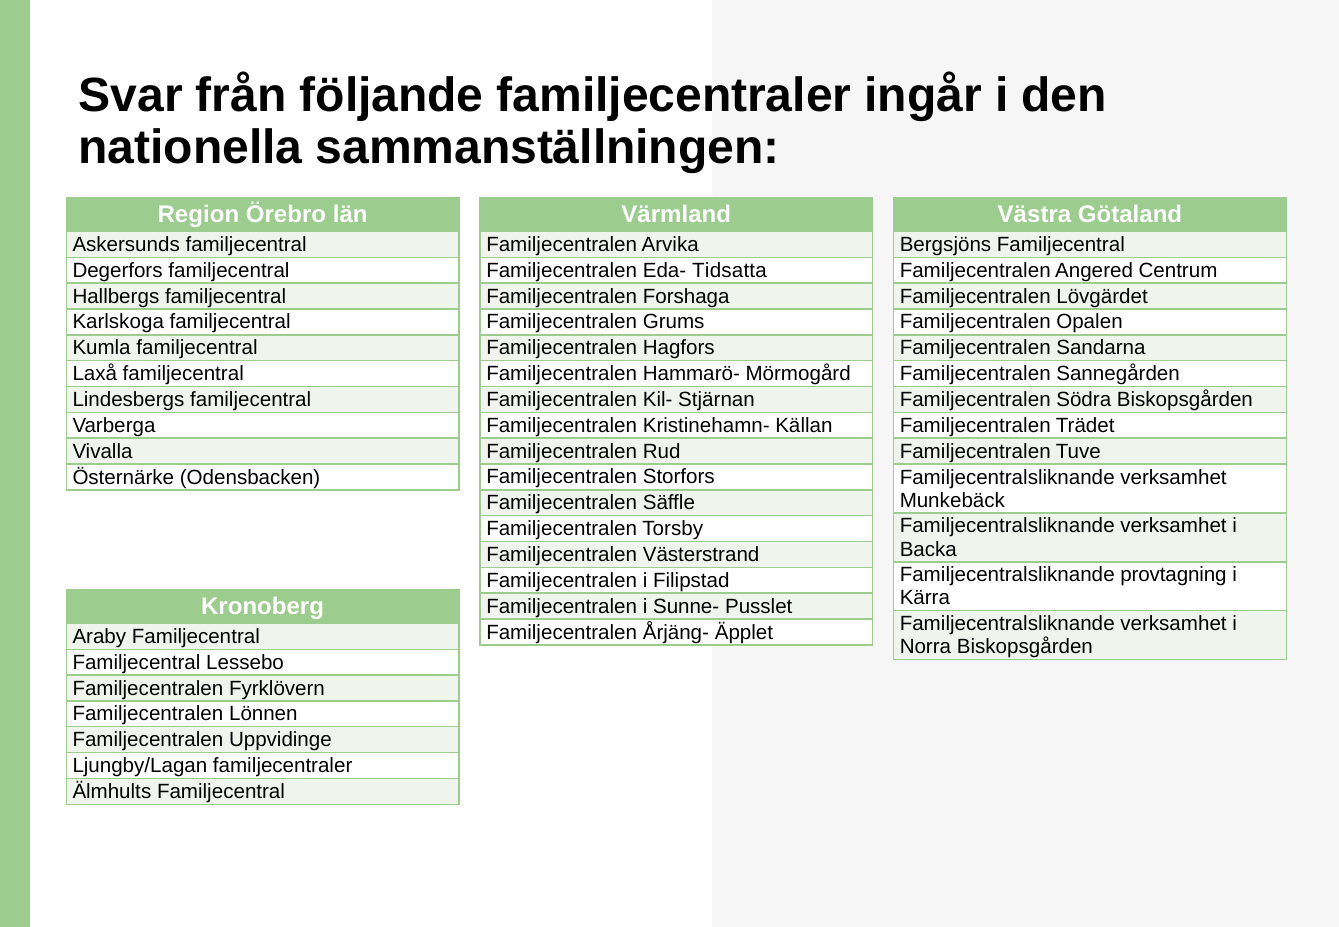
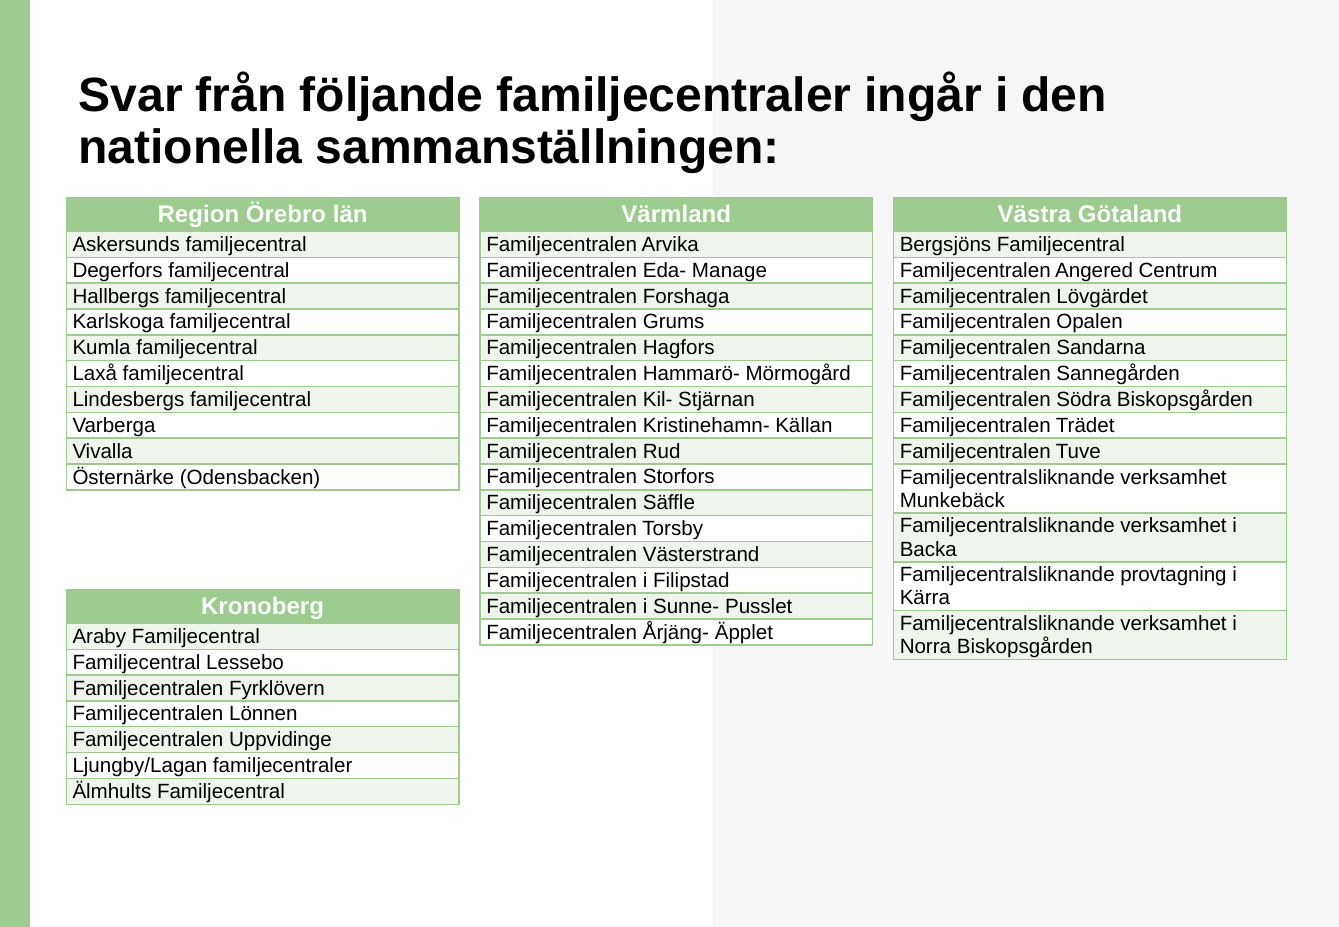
Tidsatta: Tidsatta -> Manage (730, 270)
